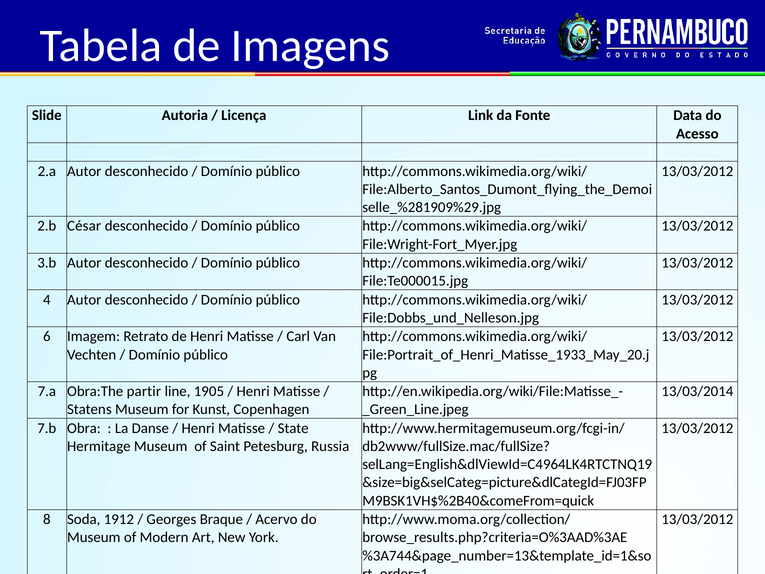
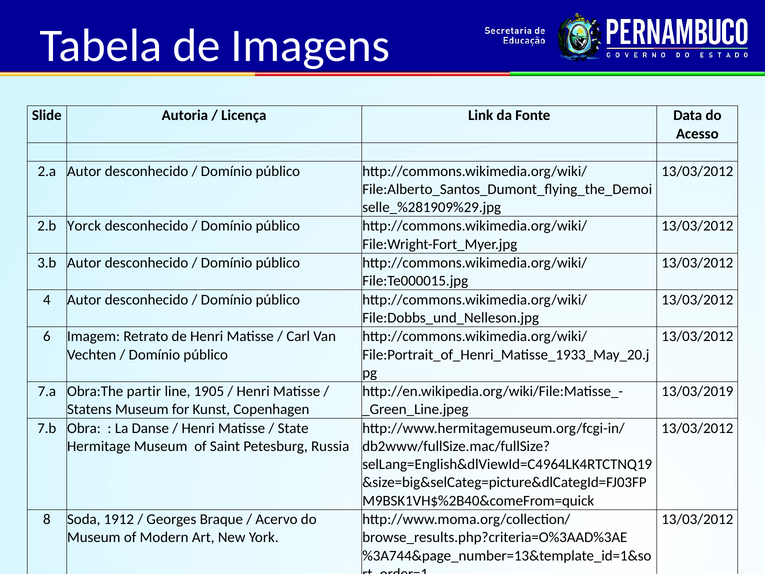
César: César -> Yorck (84, 226)
13/03/2014: 13/03/2014 -> 13/03/2019 (697, 391)
